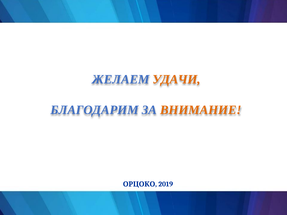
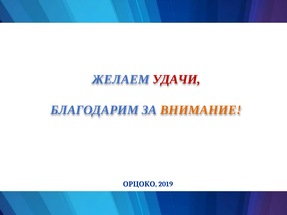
УДАЧИ colour: orange -> red (176, 79)
